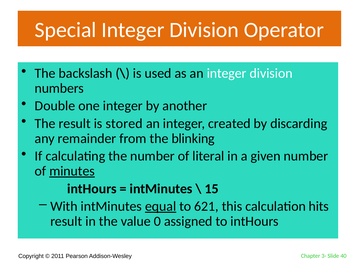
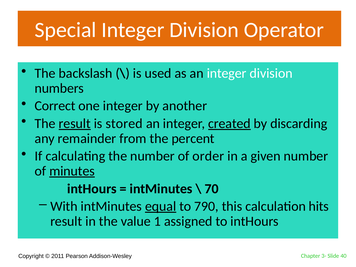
Double: Double -> Correct (55, 106)
result underline: none -> present (75, 124)
created underline: none -> present (229, 124)
blinking: blinking -> percent (193, 139)
literal: literal -> order (208, 156)
15: 15 -> 70 (212, 189)
621: 621 -> 790 (206, 206)
0: 0 -> 1 (157, 221)
